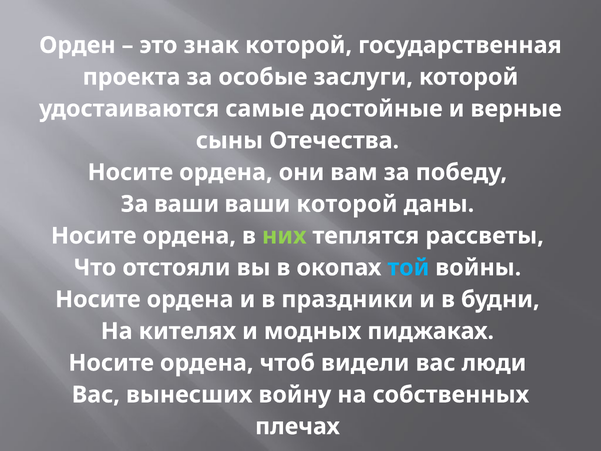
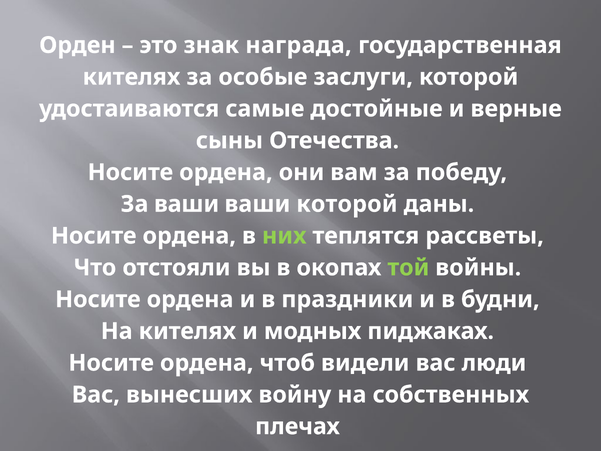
знак которой: которой -> награда (299, 45)
проекта: проекта -> кителях (131, 77)
той colour: light blue -> light green (408, 267)
